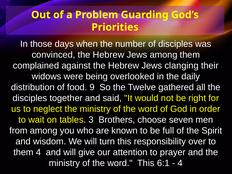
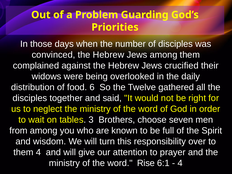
clanging: clanging -> crucified (182, 66)
9: 9 -> 6 (92, 87)
word This: This -> Rise (146, 163)
